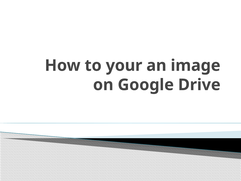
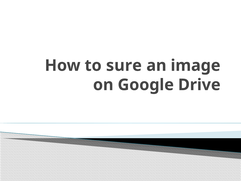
your: your -> sure (124, 65)
